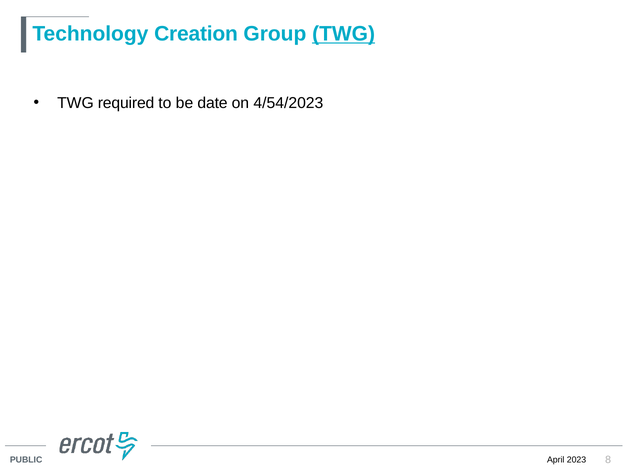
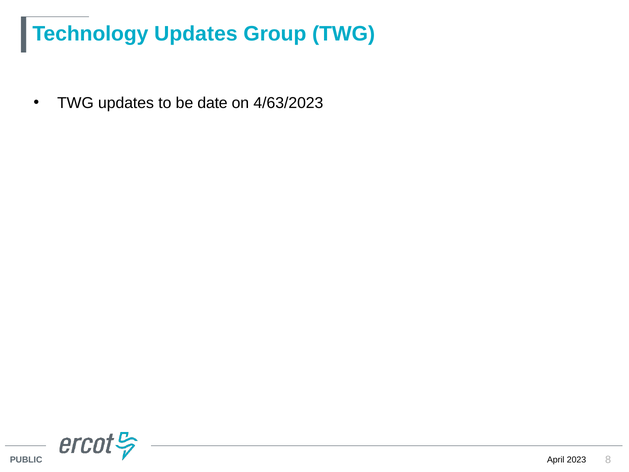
Technology Creation: Creation -> Updates (196, 34)
TWG underline: present -> none (344, 34)
TWG required: required -> updates (126, 103)
4/54/2023: 4/54/2023 -> 4/63/2023 (288, 103)
